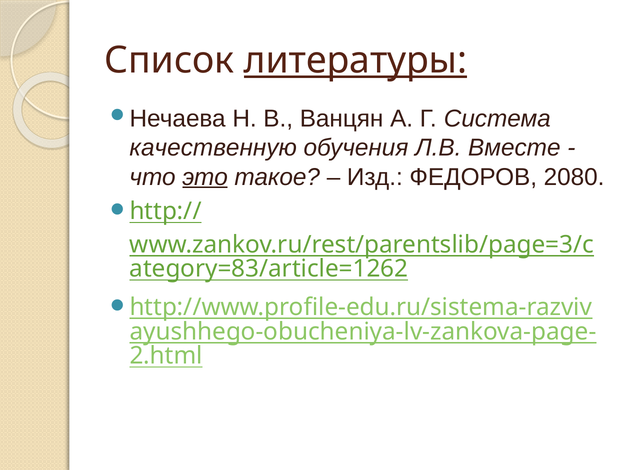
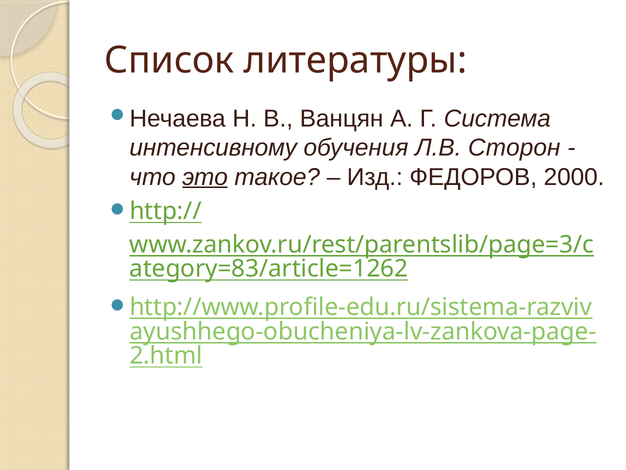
литературы underline: present -> none (356, 61)
качественную: качественную -> интенсивному (213, 148)
Вместе: Вместе -> Сторон (514, 148)
2080: 2080 -> 2000 (574, 177)
